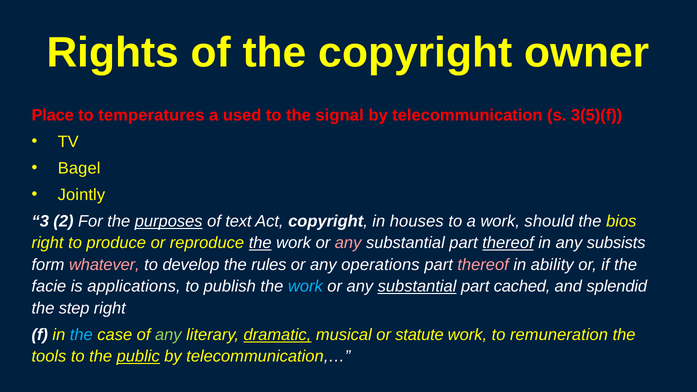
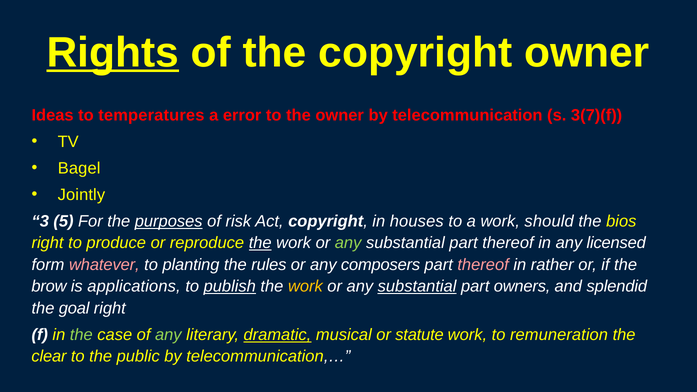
Rights underline: none -> present (113, 52)
Place: Place -> Ideas (53, 115)
used: used -> error (242, 115)
the signal: signal -> owner (340, 115)
3(5)(f: 3(5)(f -> 3(7)(f (597, 115)
2: 2 -> 5 (63, 221)
text: text -> risk (238, 221)
any colour: pink -> light green (348, 243)
thereof underline: present -> none (508, 243)
subsists: subsists -> licensed (616, 243)
develop: develop -> planting (191, 265)
operations: operations -> composers (381, 265)
ability: ability -> rather (552, 265)
facie: facie -> brow (49, 287)
publish underline: none -> present (230, 287)
work colour: light blue -> yellow (305, 287)
cached: cached -> owners (522, 287)
step: step -> goal (74, 308)
the colour: light blue -> light green (81, 335)
tools: tools -> clear (49, 357)
public underline: present -> none (138, 357)
